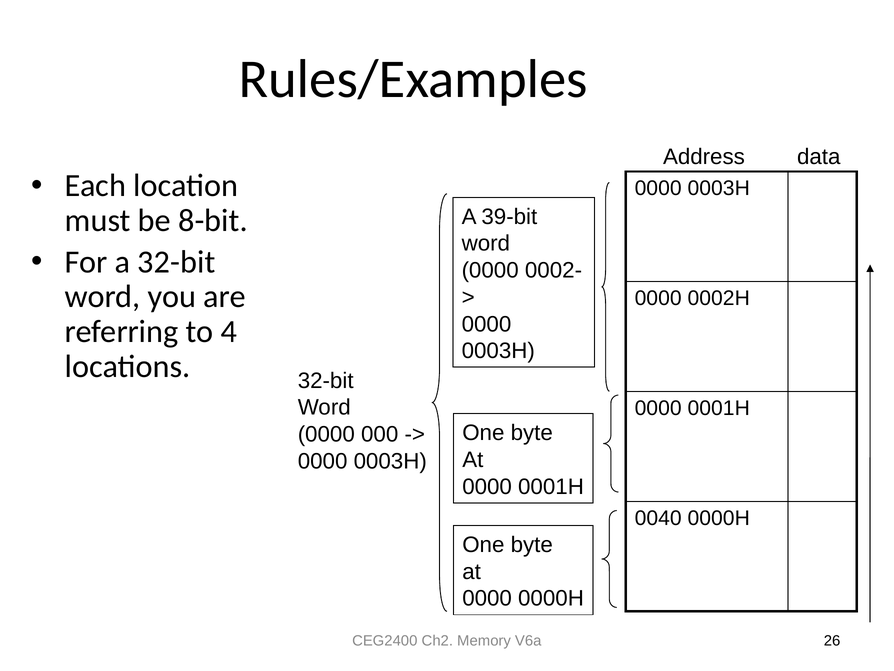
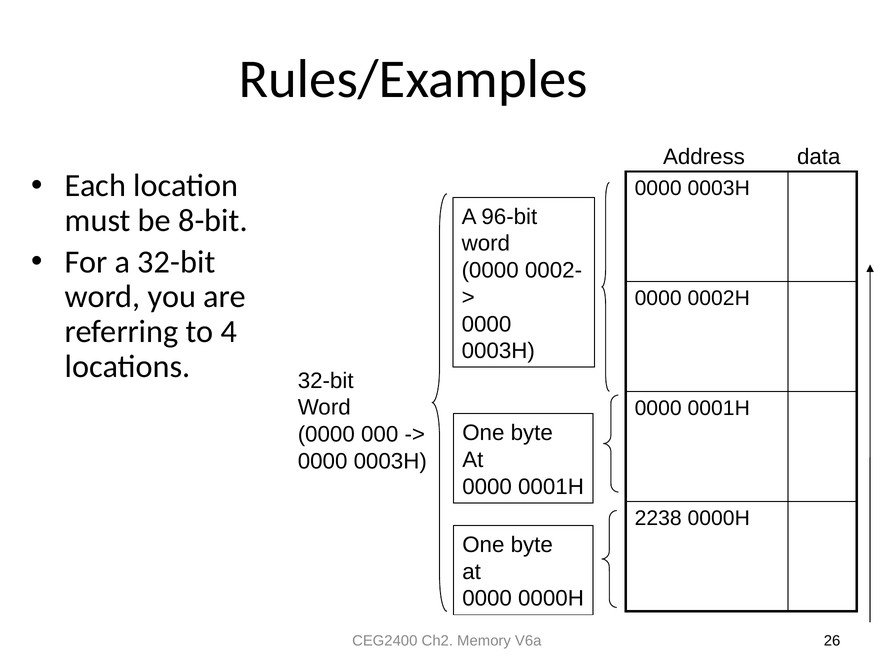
39-bit: 39-bit -> 96-bit (509, 217)
0040: 0040 -> 2238 (658, 518)
